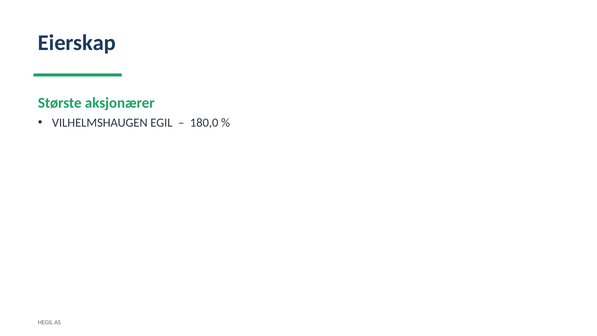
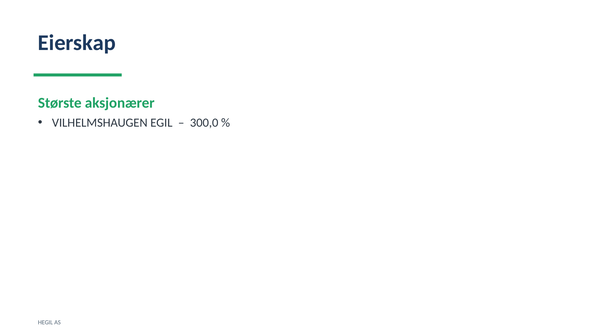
180,0: 180,0 -> 300,0 (204, 123)
